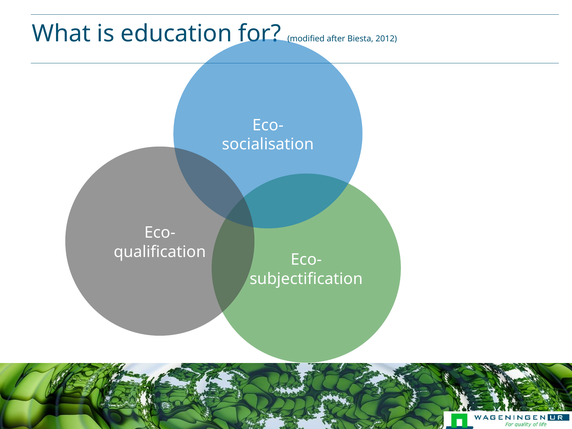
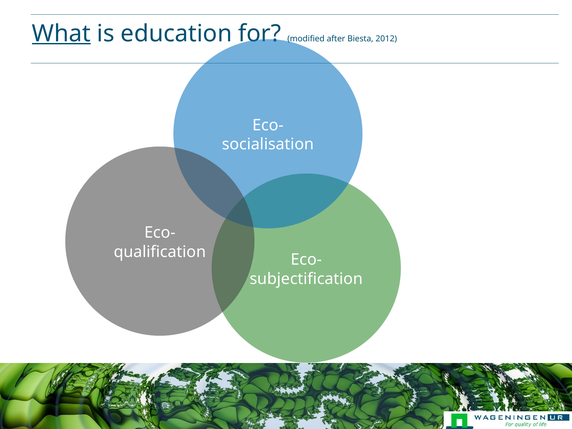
What underline: none -> present (61, 34)
